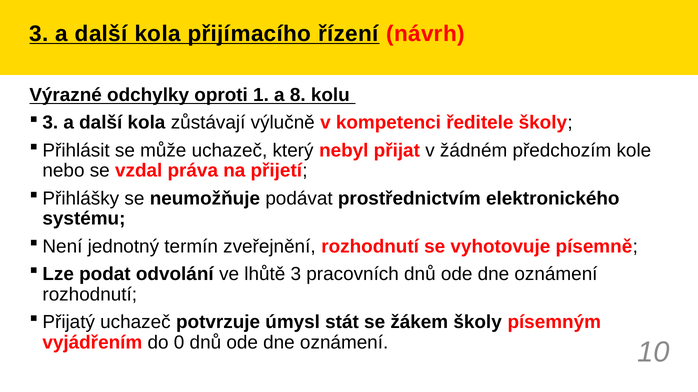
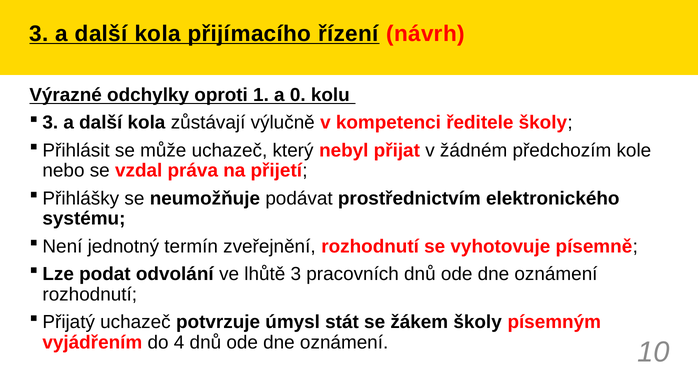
8: 8 -> 0 (298, 95)
0: 0 -> 4 (179, 343)
